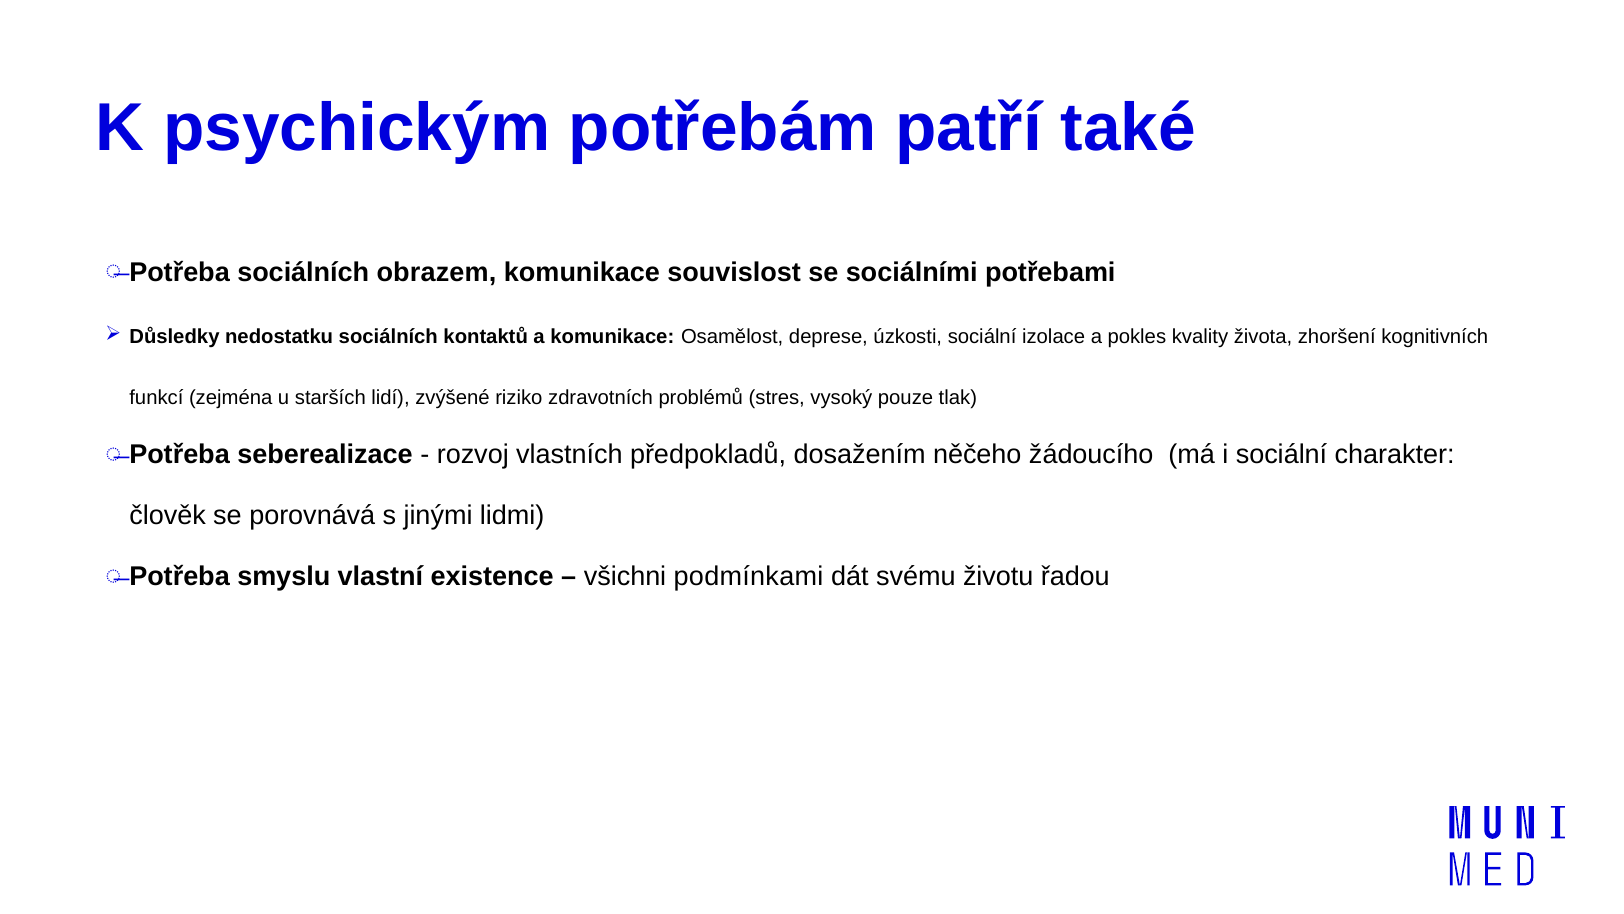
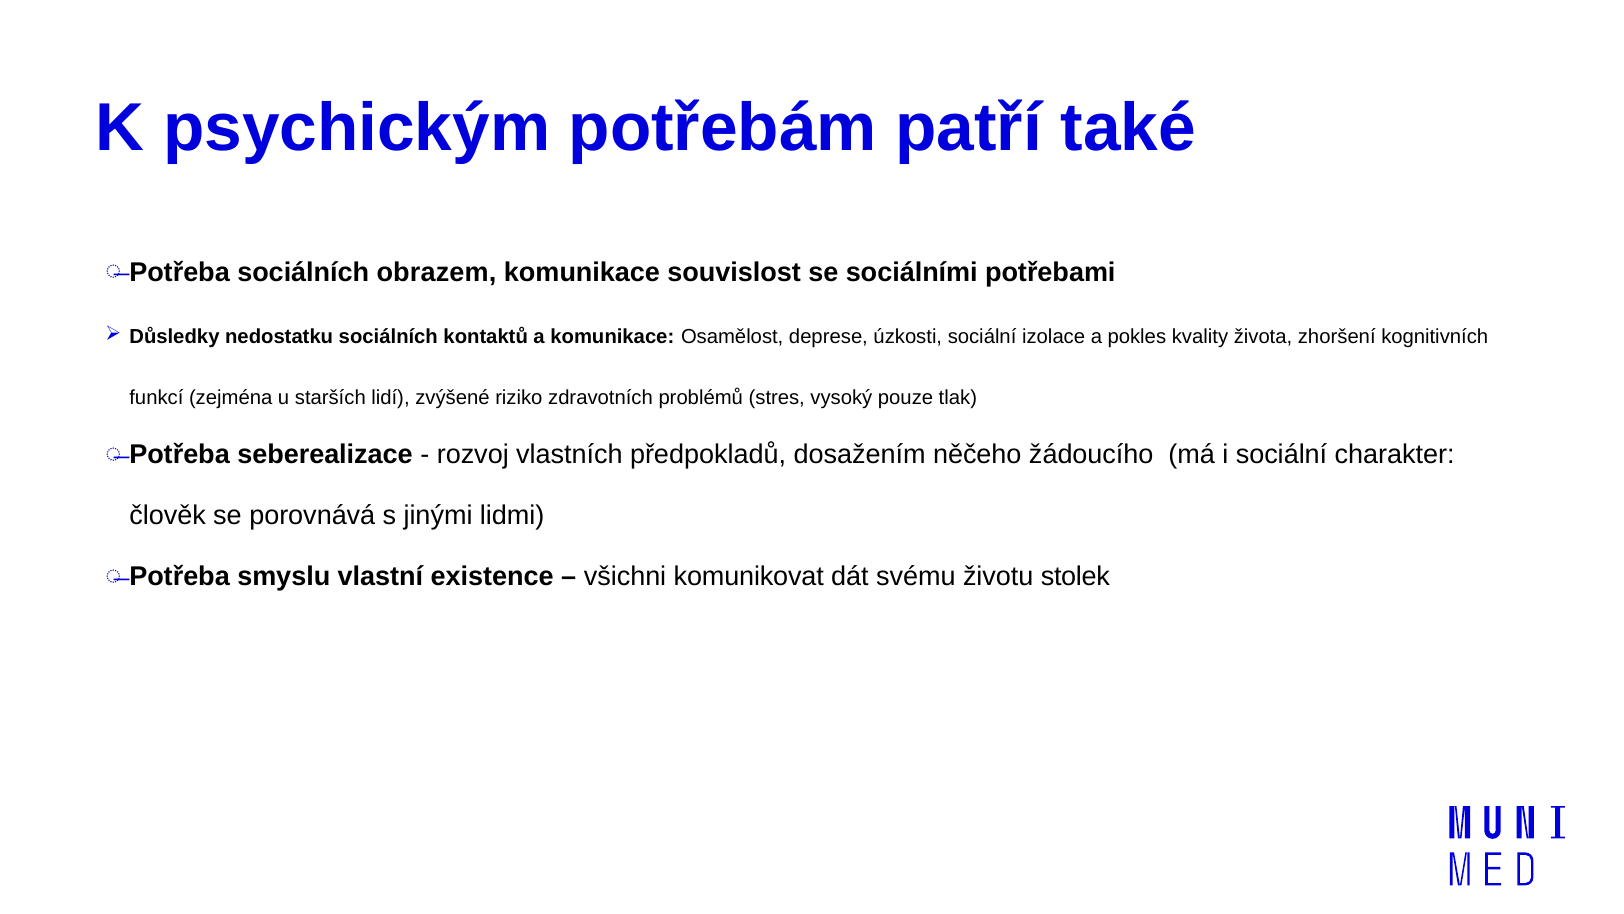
podmínkami: podmínkami -> komunikovat (749, 576)
řadou: řadou -> stolek (1075, 576)
